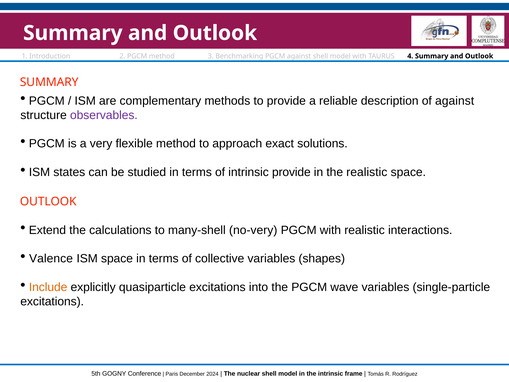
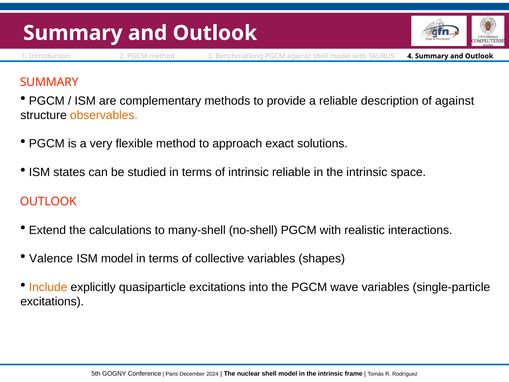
observables colour: purple -> orange (104, 115)
intrinsic provide: provide -> reliable (291, 172)
realistic: realistic -> intrinsic (367, 172)
no-very: no-very -> no-shell (253, 230)
ISM space: space -> model (117, 259)
